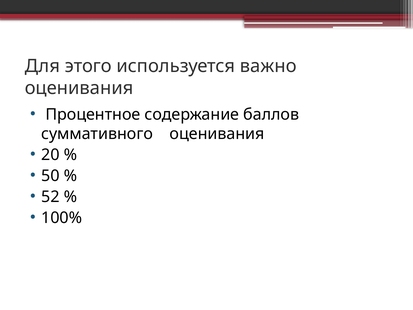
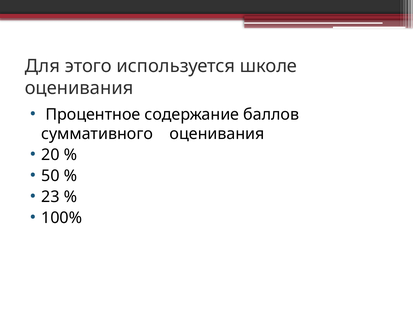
важно: важно -> школе (268, 66)
52: 52 -> 23 (50, 197)
